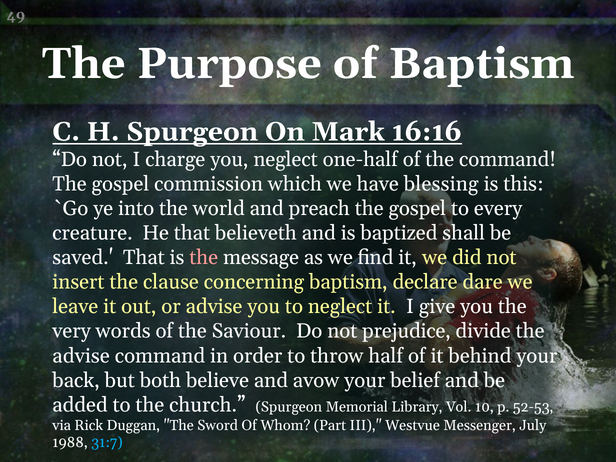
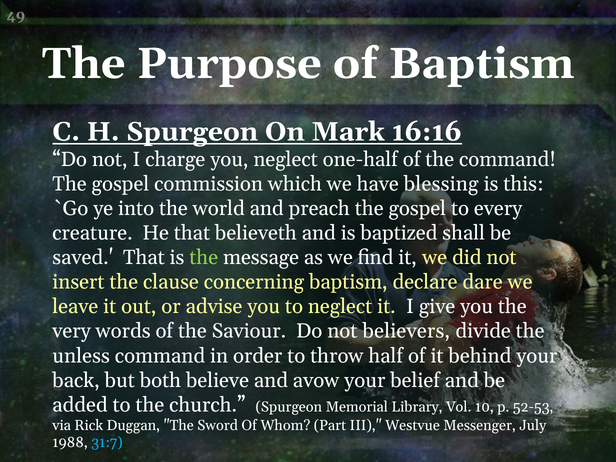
the colour: pink -> light green (204, 258)
prejudice: prejudice -> believers (406, 331)
advise: advise -> unless (81, 356)
